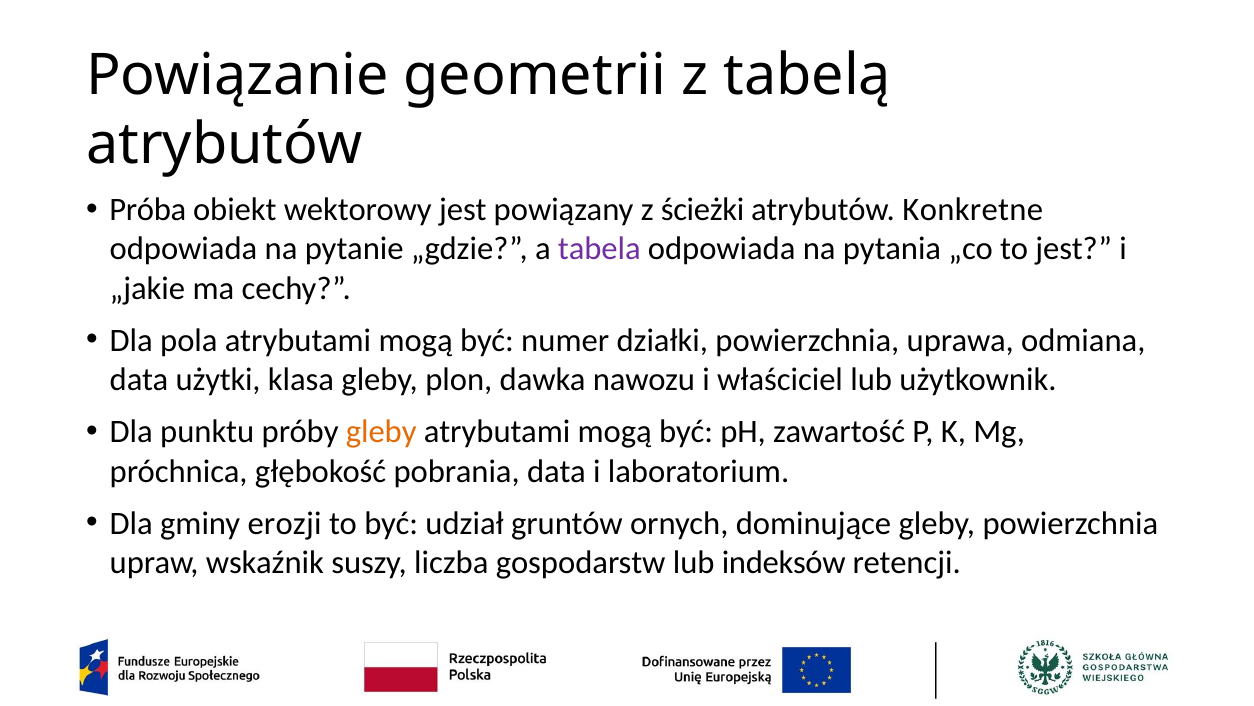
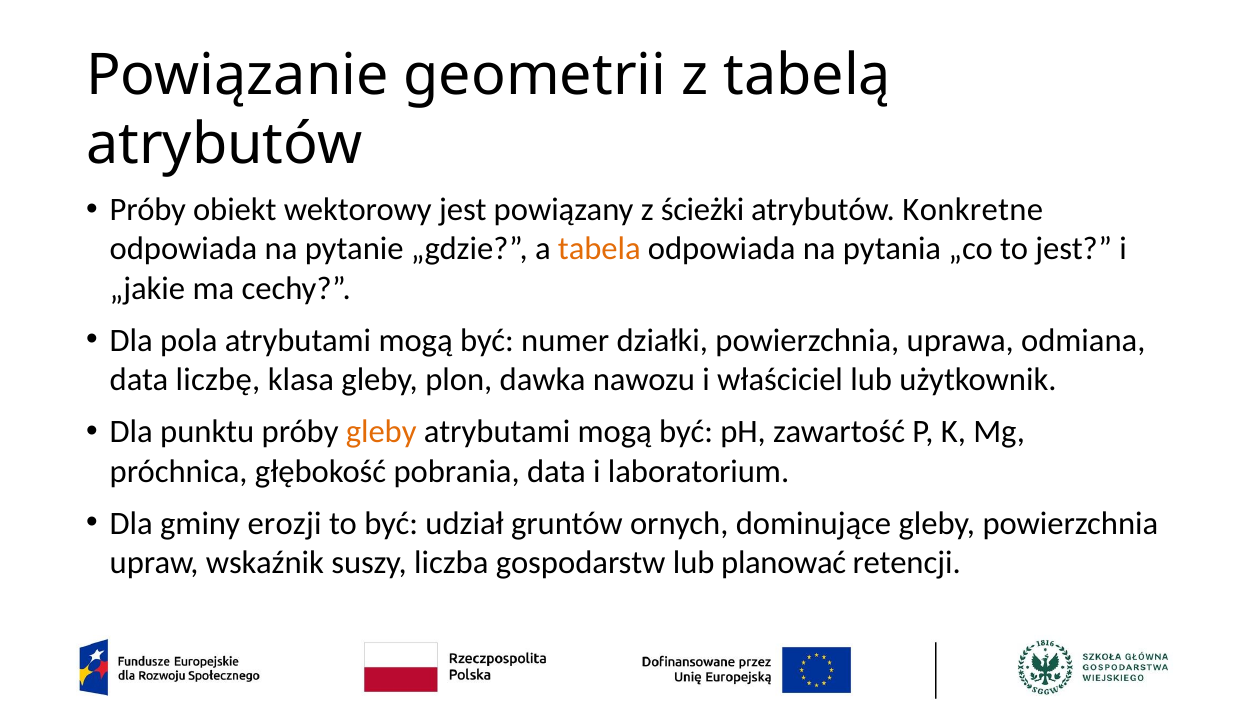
Próba: Próba -> Próby (148, 210)
tabela colour: purple -> orange (599, 249)
użytki: użytki -> liczbę (218, 379)
indeksów: indeksów -> planować (784, 562)
